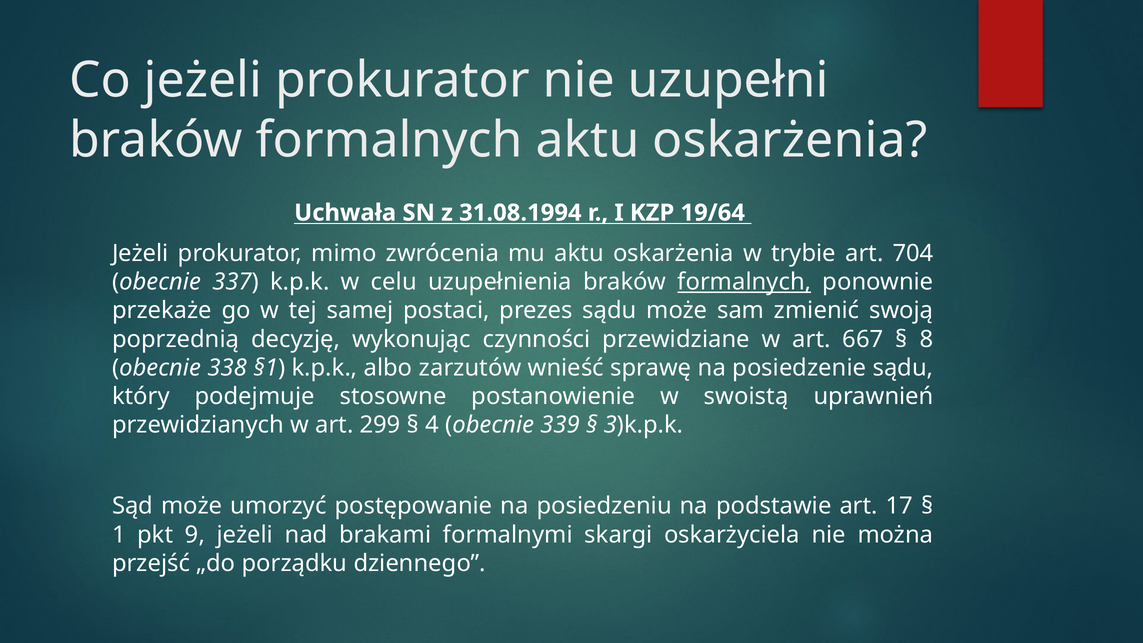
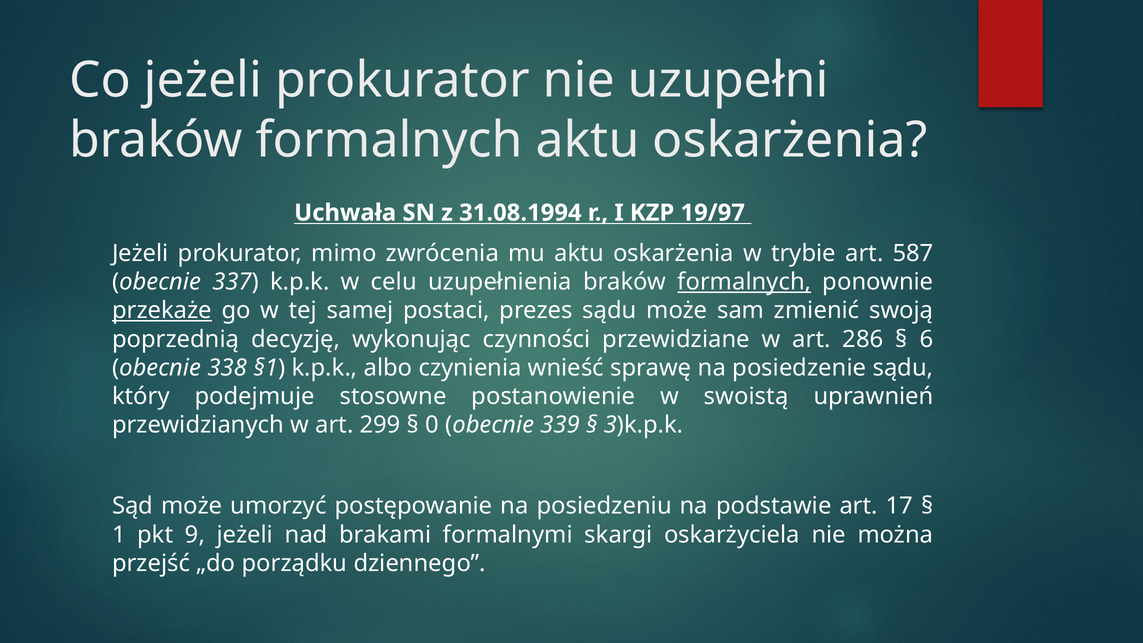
19/64: 19/64 -> 19/97 (713, 213)
704: 704 -> 587 (913, 253)
przekaże underline: none -> present (162, 311)
667: 667 -> 286 (863, 339)
8: 8 -> 6 (926, 339)
zarzutów: zarzutów -> czynienia (470, 368)
4: 4 -> 0 (432, 425)
